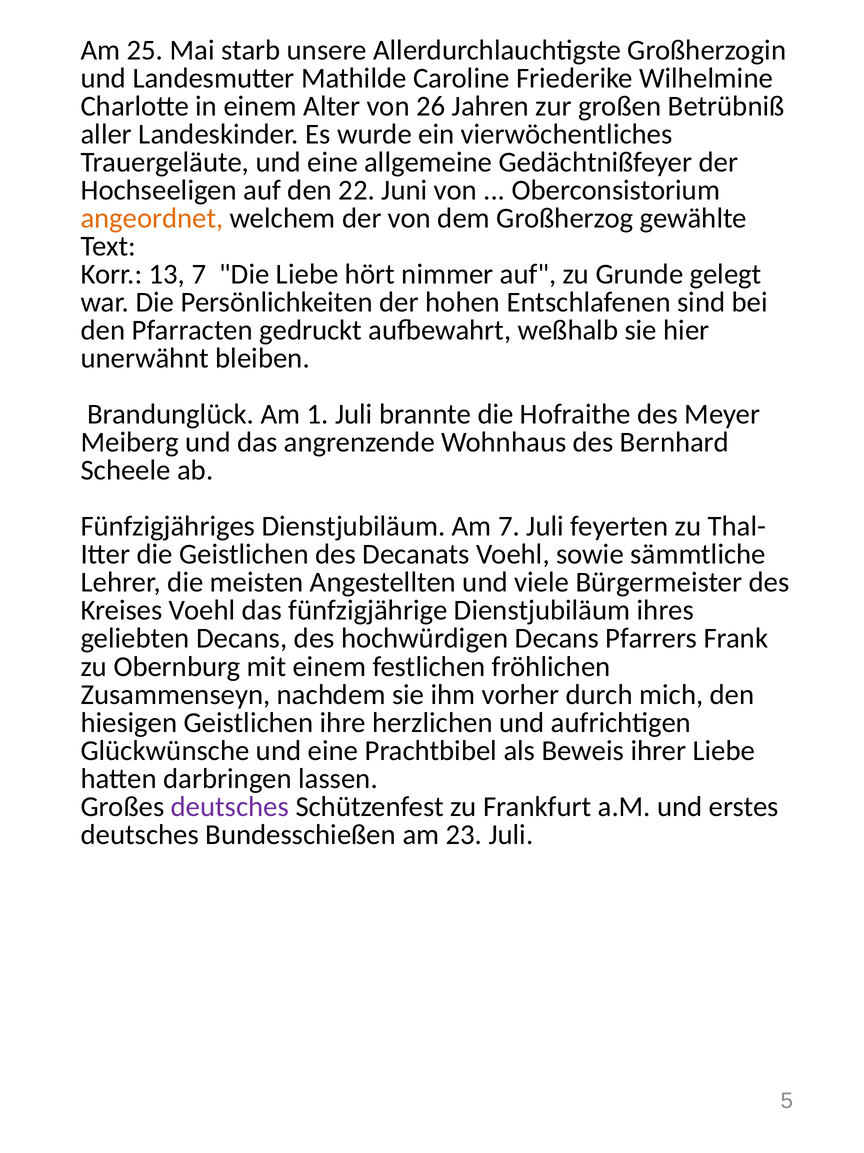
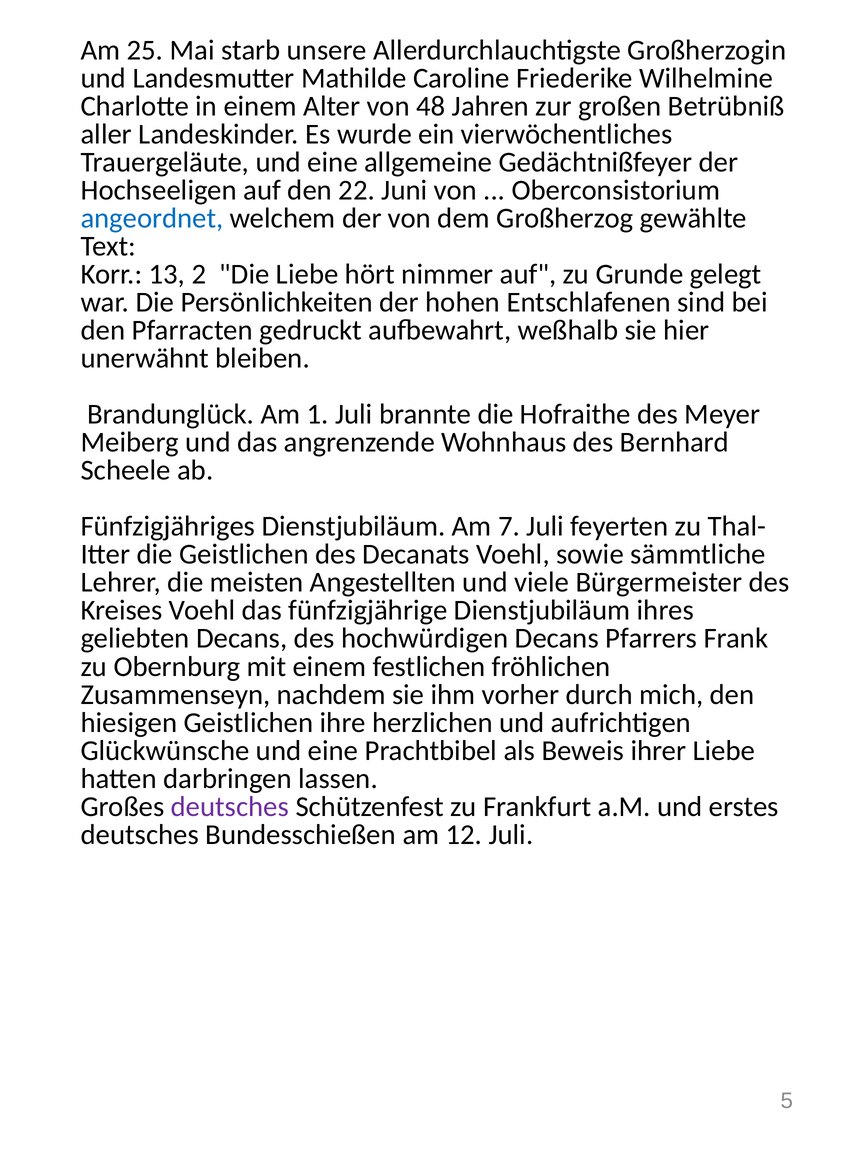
26: 26 -> 48 (431, 106)
angeordnet colour: orange -> blue (152, 218)
13 7: 7 -> 2 (199, 274)
23: 23 -> 12 (464, 834)
